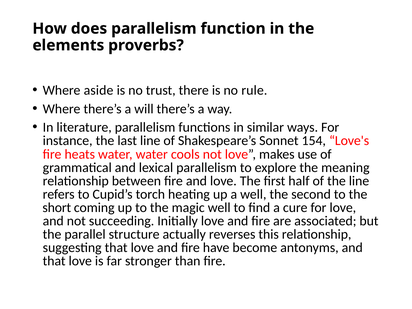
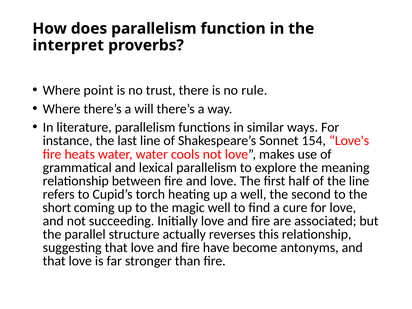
elements: elements -> interpret (68, 45)
aside: aside -> point (99, 90)
